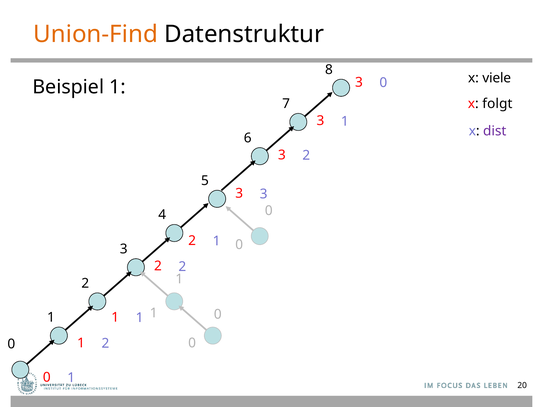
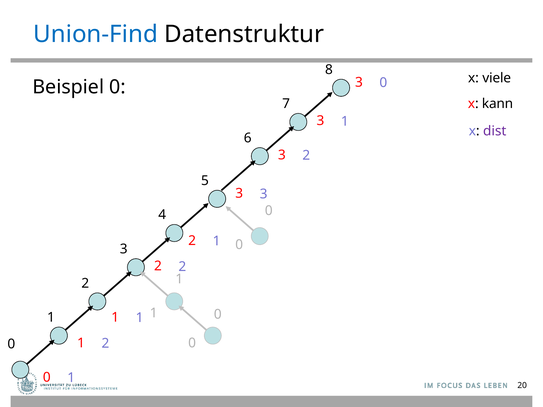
Union-Find colour: orange -> blue (96, 34)
Beispiel 1: 1 -> 0 (117, 87)
folgt: folgt -> kann (498, 104)
